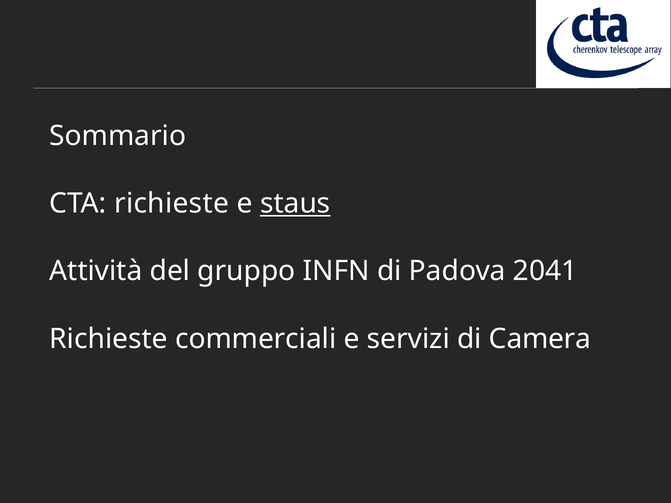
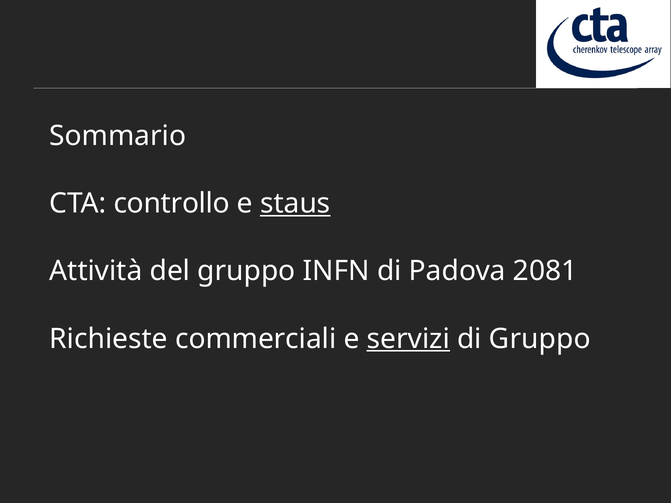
CTA richieste: richieste -> controllo (172, 204)
2041: 2041 -> 2081 (545, 271)
servizi underline: none -> present (408, 339)
di Camera: Camera -> Gruppo (540, 339)
